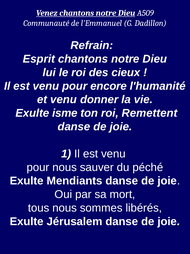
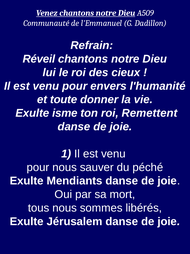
Esprit: Esprit -> Réveil (39, 59)
encore: encore -> envers (109, 86)
et venu: venu -> toute (64, 99)
